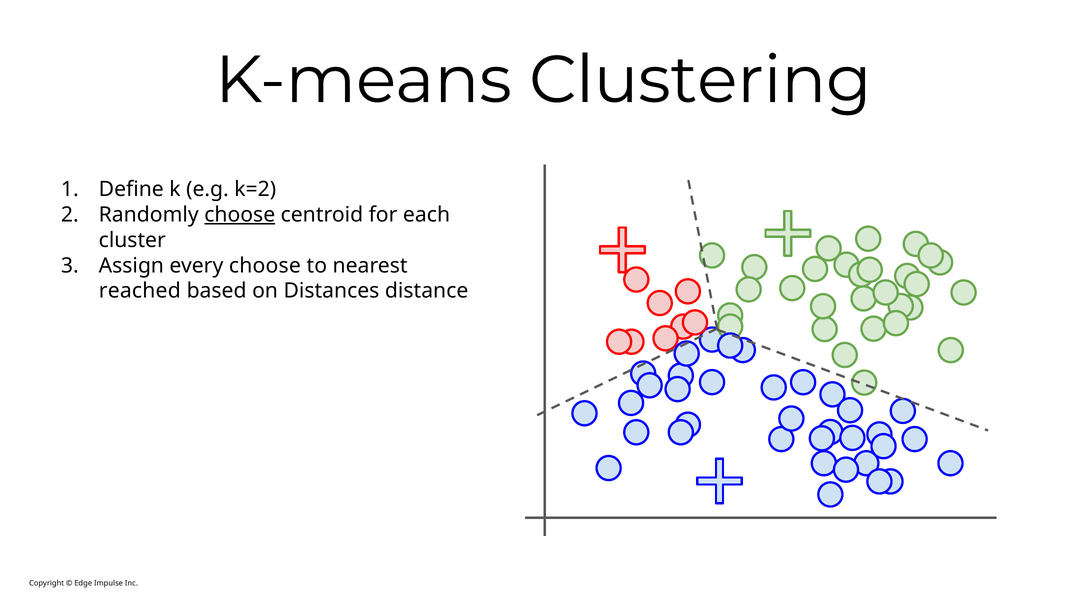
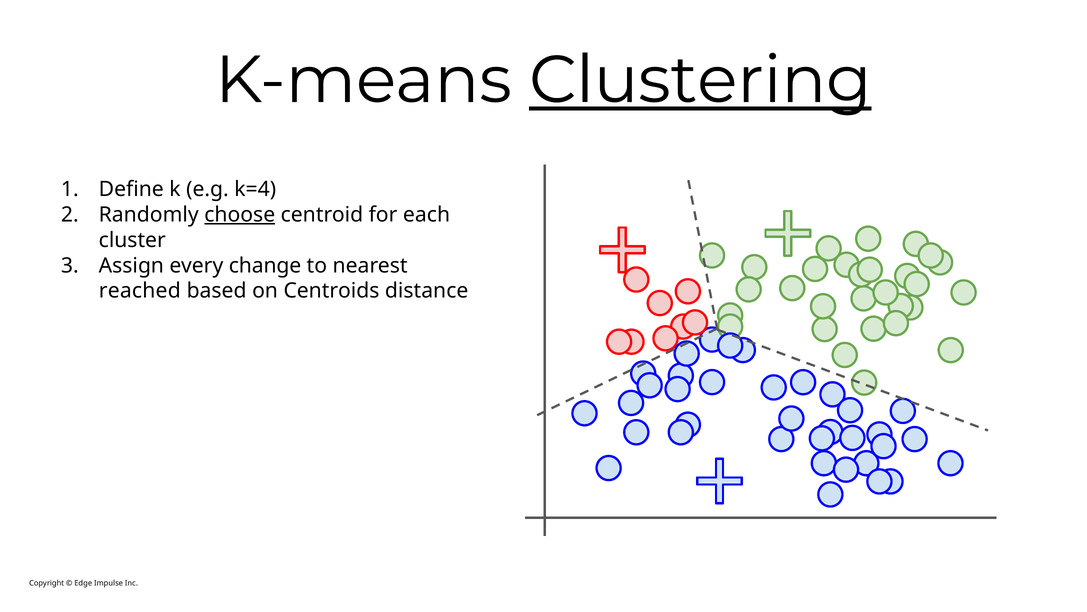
Clustering underline: none -> present (700, 80)
k=2: k=2 -> k=4 (255, 189)
every choose: choose -> change (265, 265)
Distances: Distances -> Centroids (331, 291)
